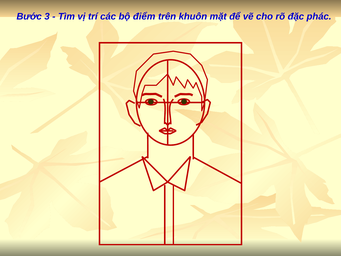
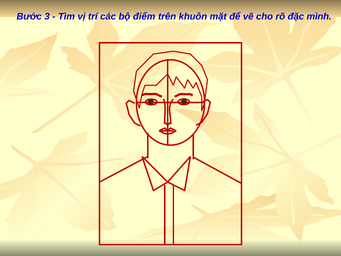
phác: phác -> mình (319, 17)
